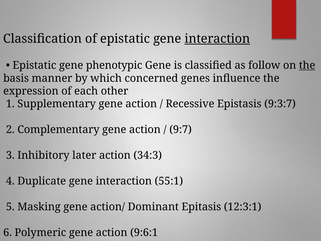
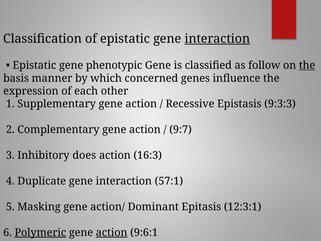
9:3:7: 9:3:7 -> 9:3:3 (280, 104)
later: later -> does (84, 155)
34:3: 34:3 -> 16:3 (148, 155)
55:1: 55:1 -> 57:1 (169, 181)
Polymeric underline: none -> present (40, 232)
action underline: none -> present (112, 232)
